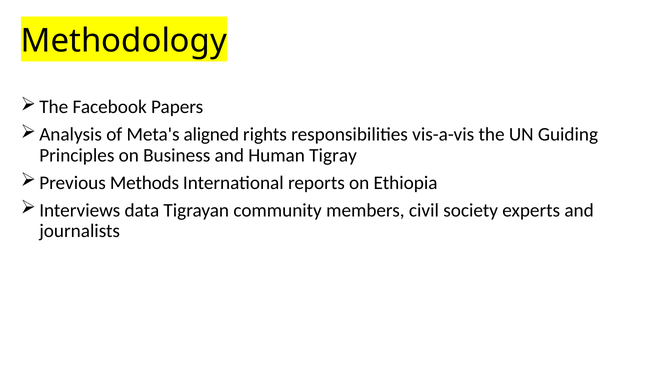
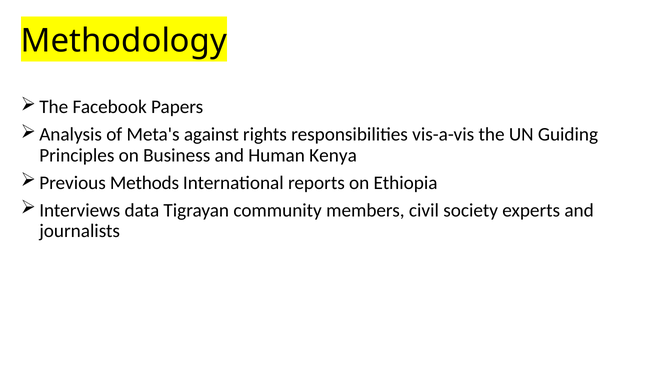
aligned: aligned -> against (211, 135)
Tigray: Tigray -> Kenya (333, 156)
